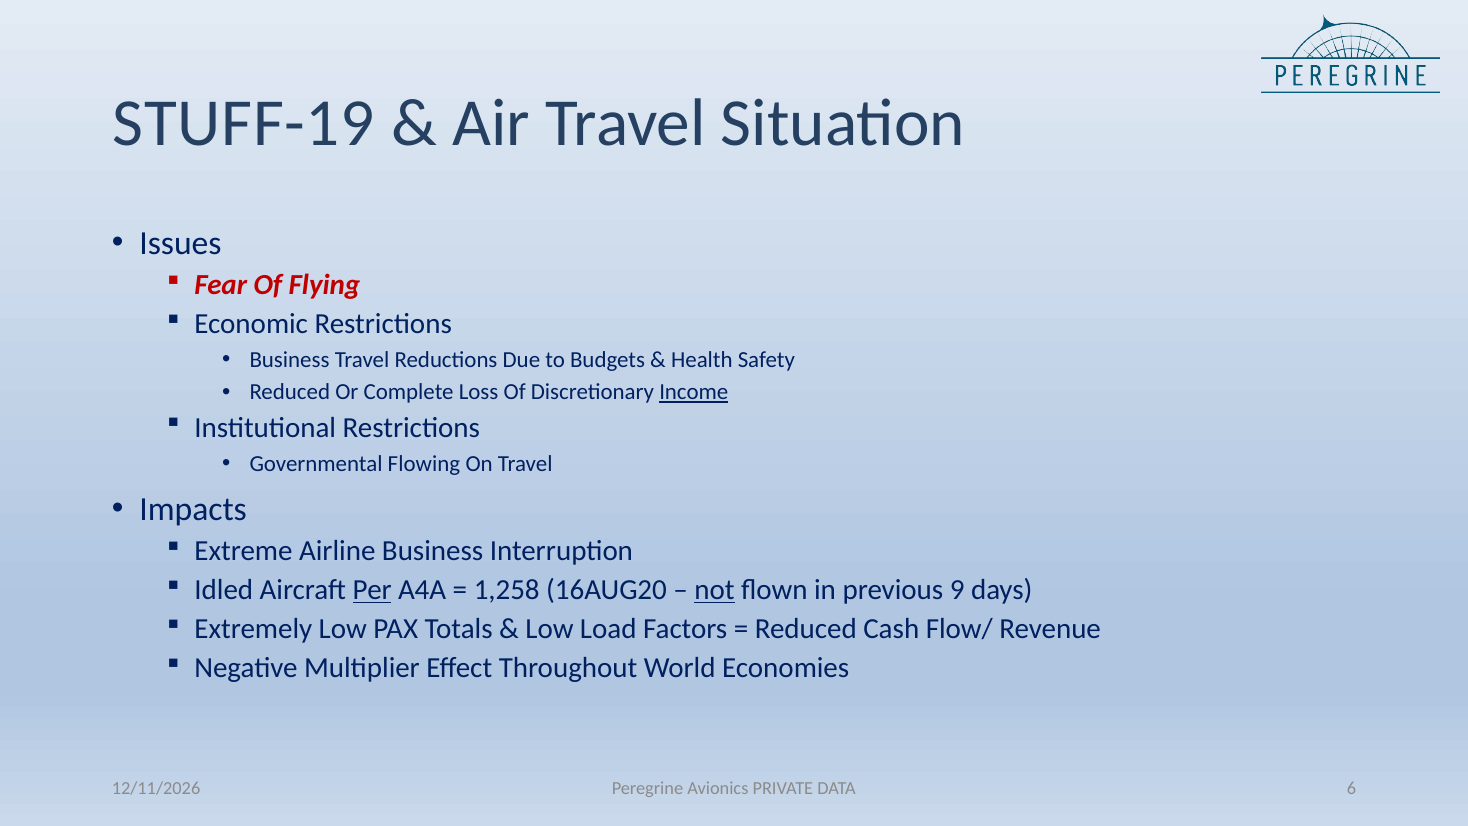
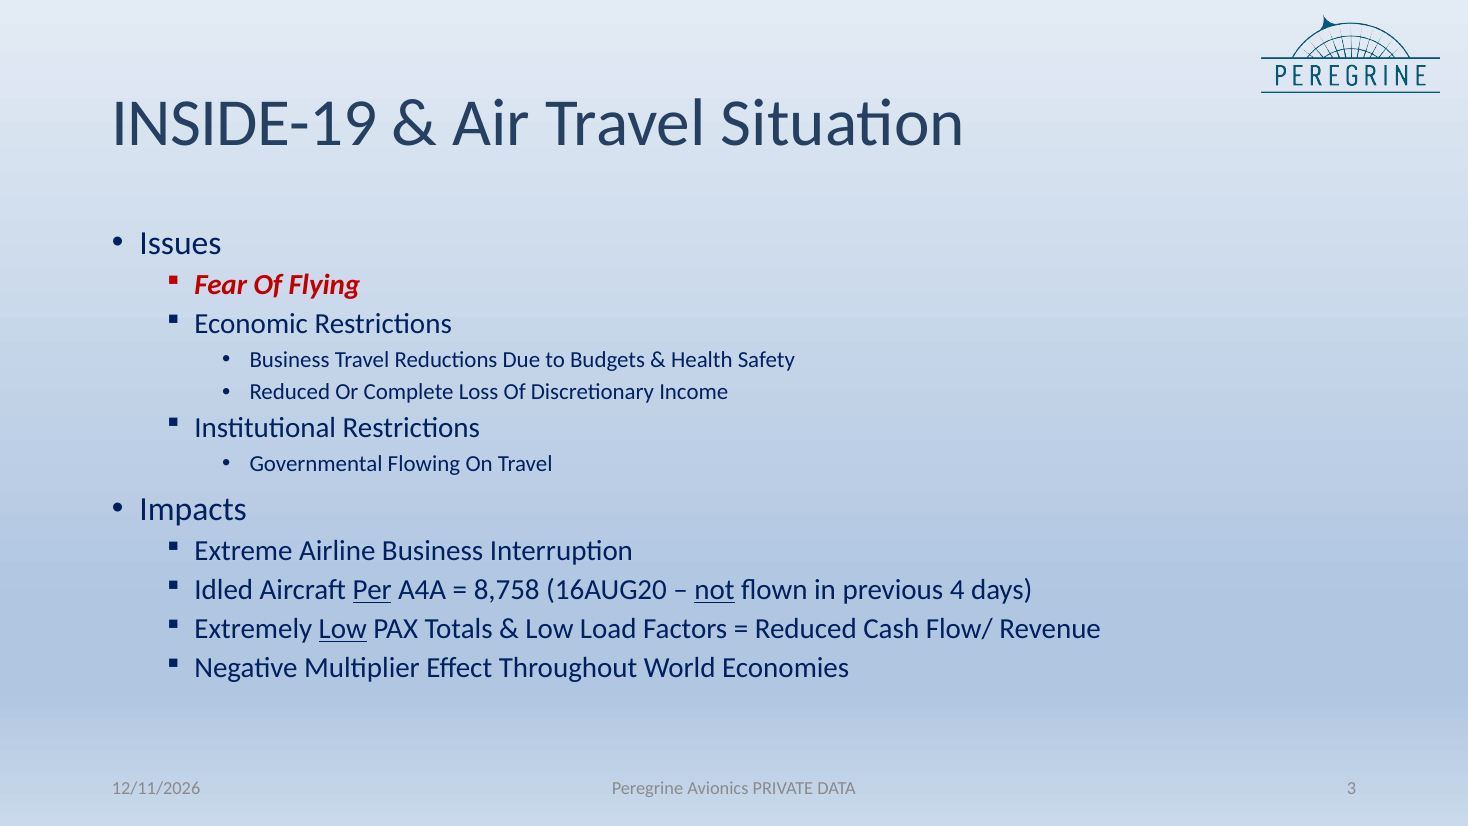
STUFF-19: STUFF-19 -> INSIDE-19 (244, 123)
Income underline: present -> none (694, 392)
1,258: 1,258 -> 8,758 (507, 590)
9: 9 -> 4 (957, 590)
Low underline: none -> present (343, 629)
6: 6 -> 3 (1351, 788)
